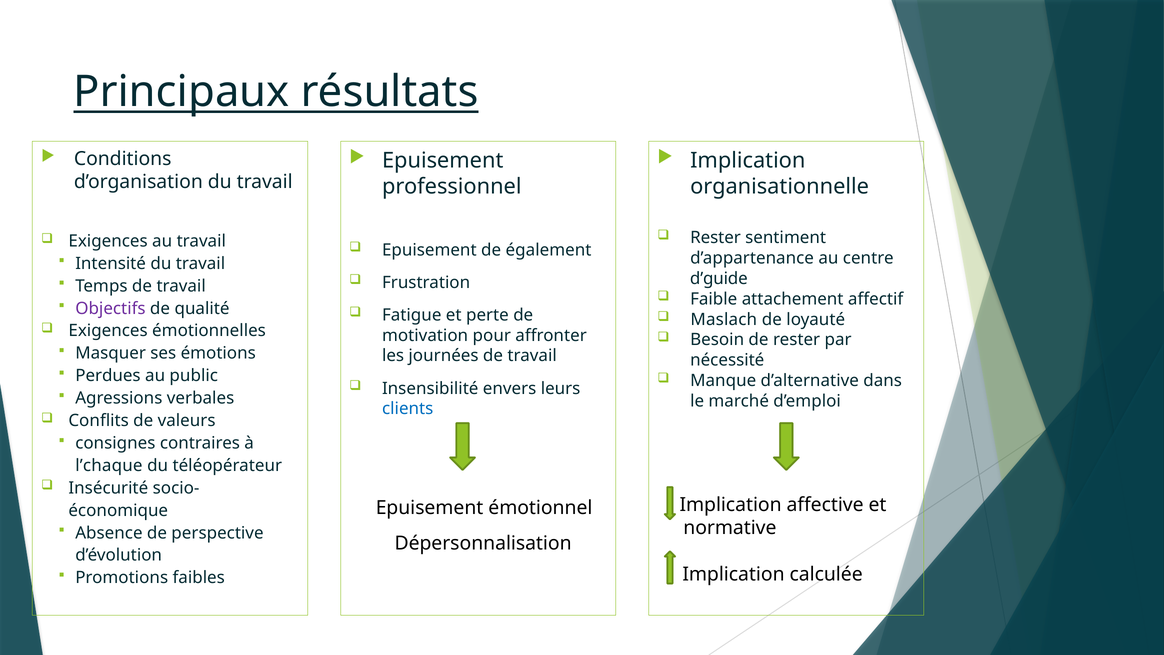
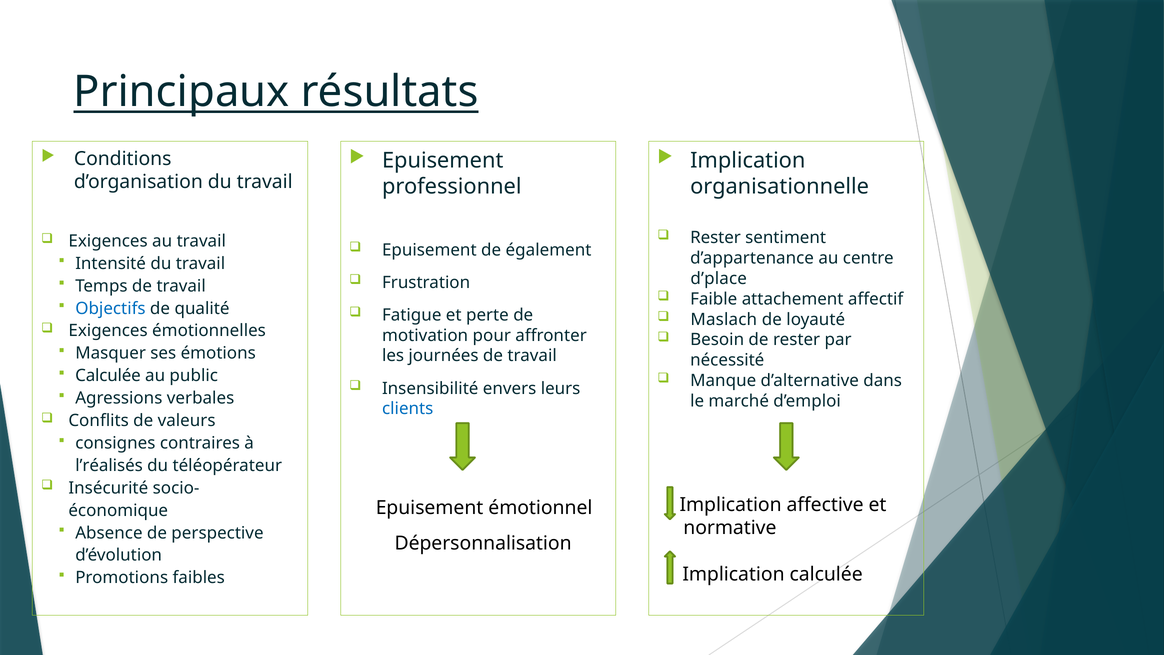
d’guide: d’guide -> d’place (719, 278)
Objectifs colour: purple -> blue (110, 308)
Perdues: Perdues -> Calculée (108, 376)
l’chaque: l’chaque -> l’réalisés (109, 465)
